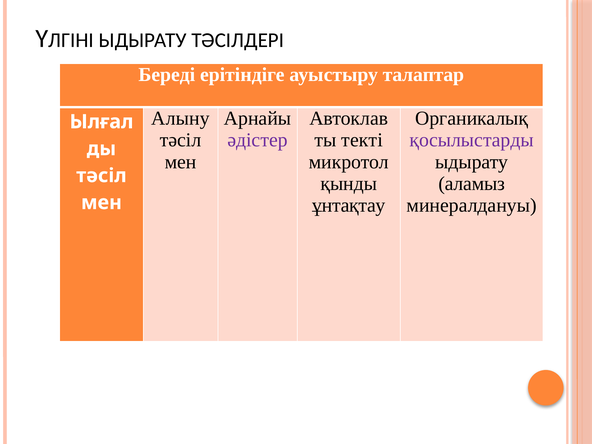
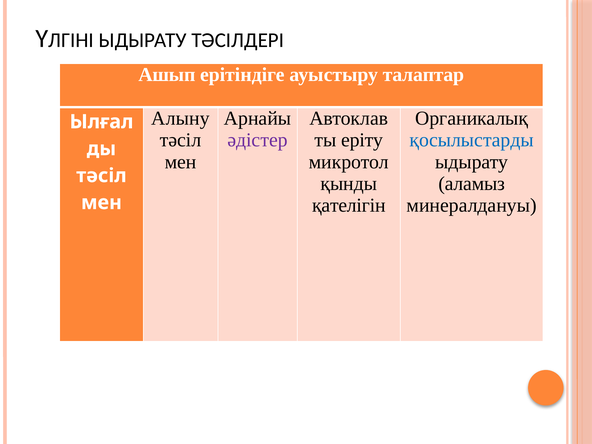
Береді: Береді -> Ашып (167, 75)
текті: текті -> еріту (362, 140)
қосылыстарды colour: purple -> blue (472, 140)
ұнтақтау: ұнтақтау -> қателігін (349, 205)
